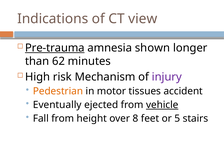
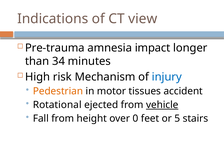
Pre-trauma underline: present -> none (55, 48)
shown: shown -> impact (153, 48)
62: 62 -> 34 (59, 61)
injury colour: purple -> blue (167, 77)
Eventually: Eventually -> Rotational (57, 105)
8: 8 -> 0 (135, 119)
